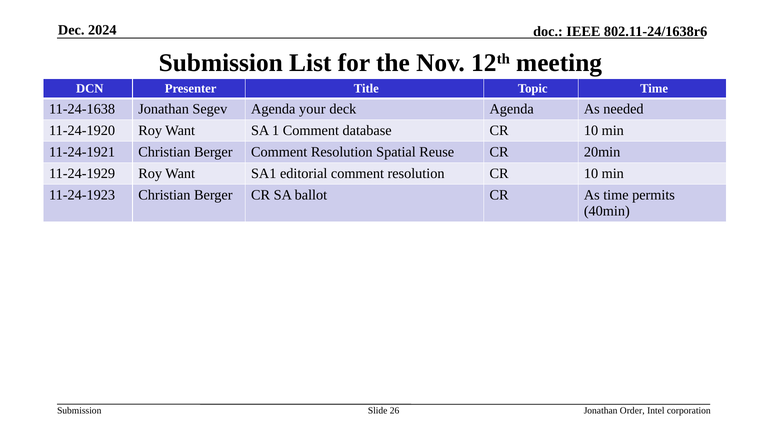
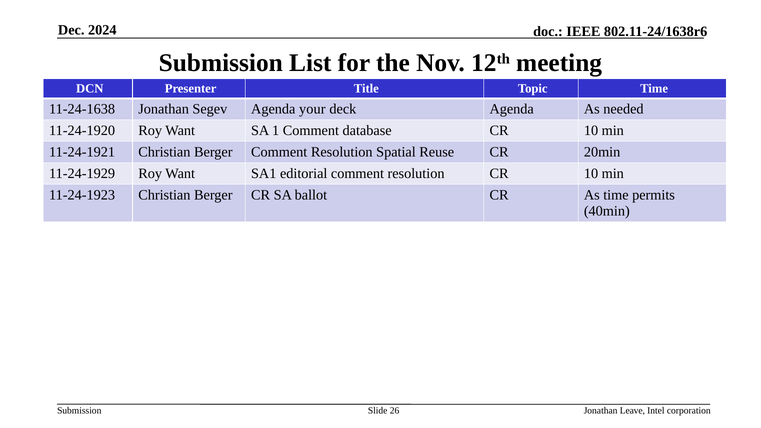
Order: Order -> Leave (632, 411)
